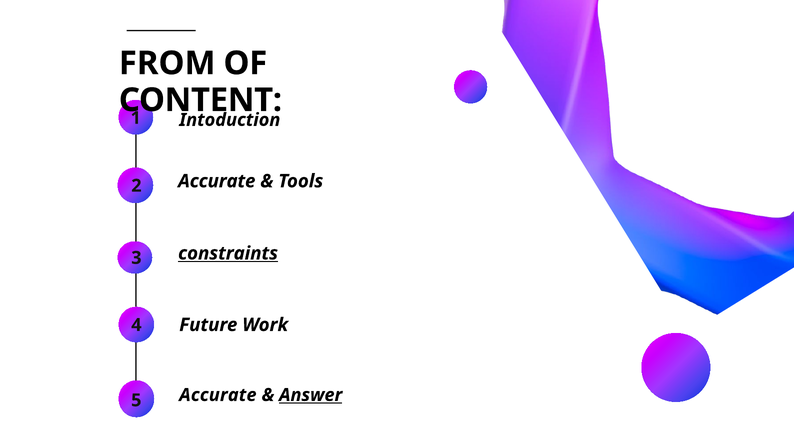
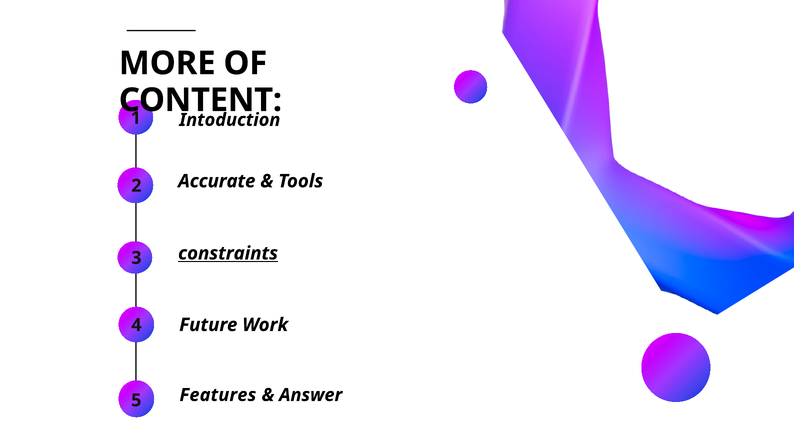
FROM: FROM -> MORE (167, 63)
Accurate: Accurate -> Features (218, 395)
Answer underline: present -> none (311, 395)
